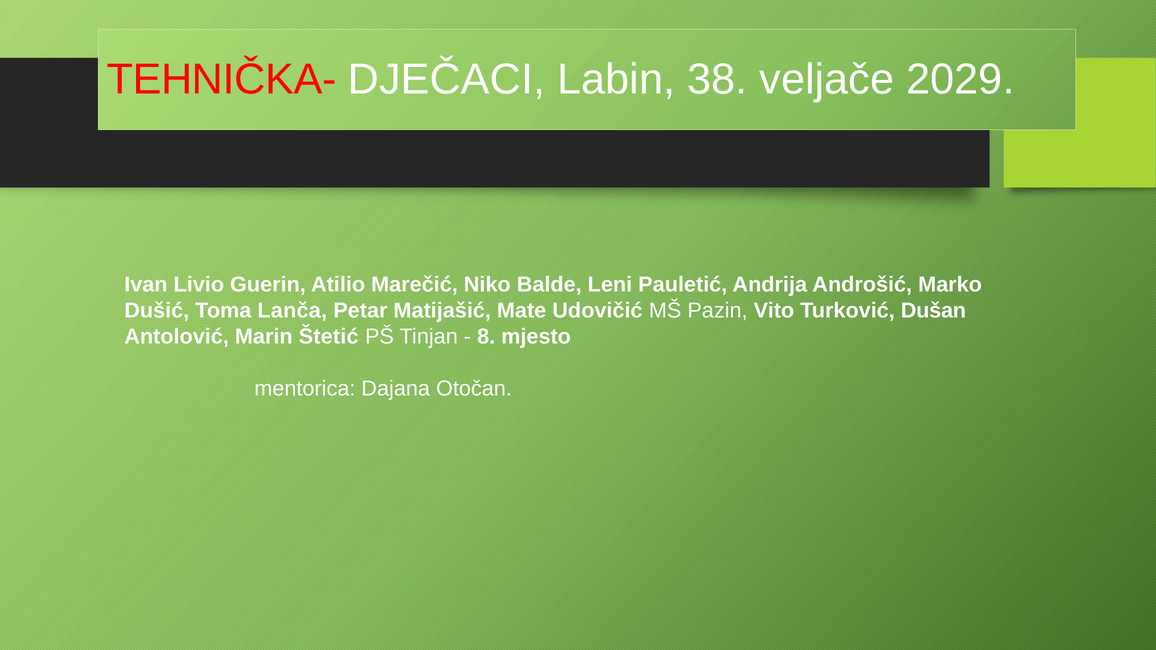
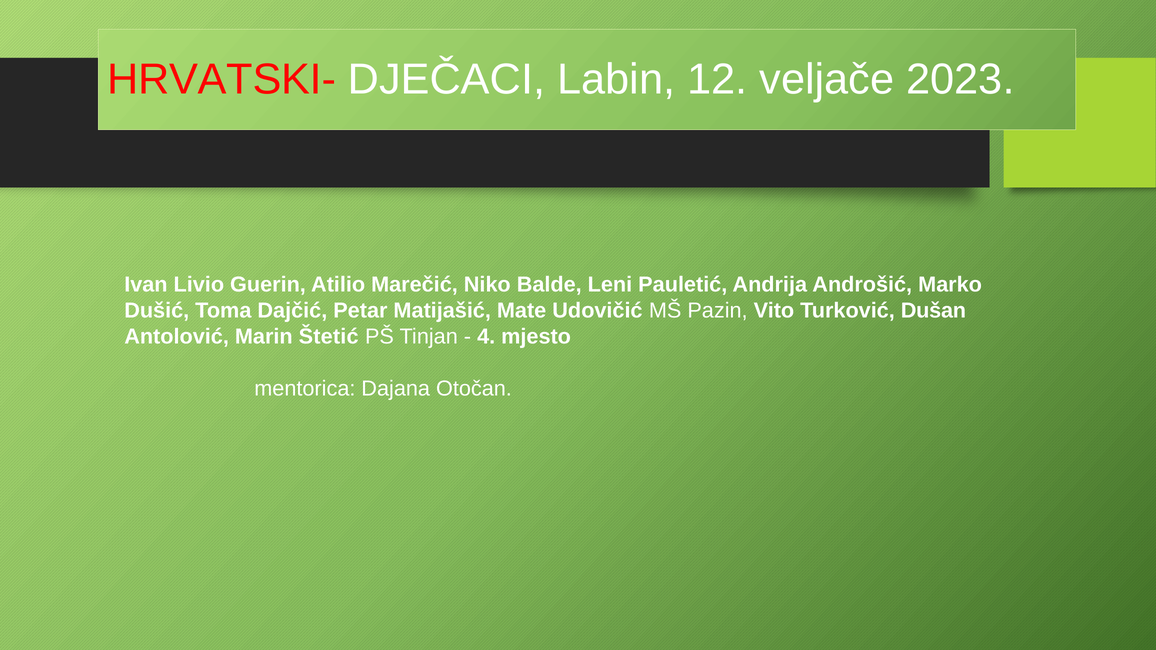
TEHNIČKA-: TEHNIČKA- -> HRVATSKI- (222, 79)
38: 38 -> 12 (717, 79)
2029: 2029 -> 2023 (960, 79)
Lanča: Lanča -> Dajčić (292, 311)
8: 8 -> 4 (486, 337)
